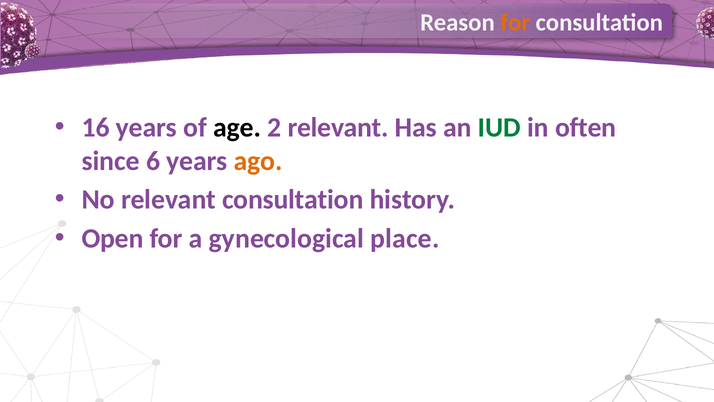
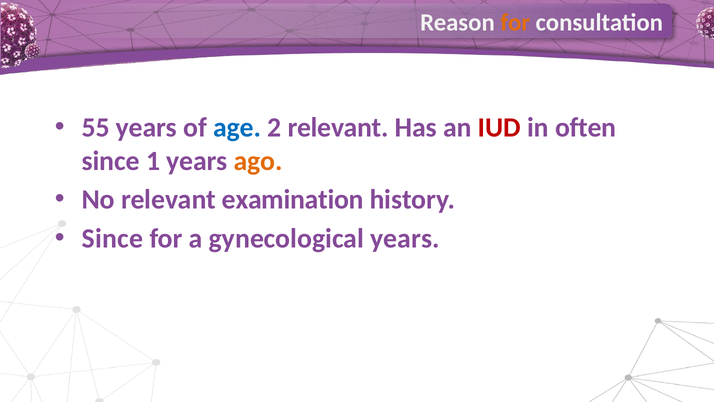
16: 16 -> 55 (96, 127)
age colour: black -> blue (237, 127)
IUD colour: green -> red (499, 127)
6: 6 -> 1 (153, 161)
relevant consultation: consultation -> examination (293, 200)
Open: Open -> Since (112, 239)
gynecological place: place -> years (405, 239)
